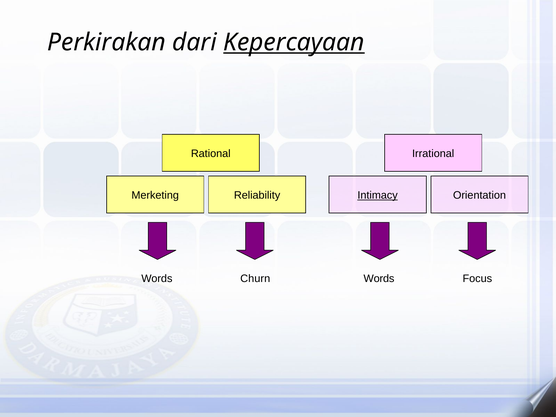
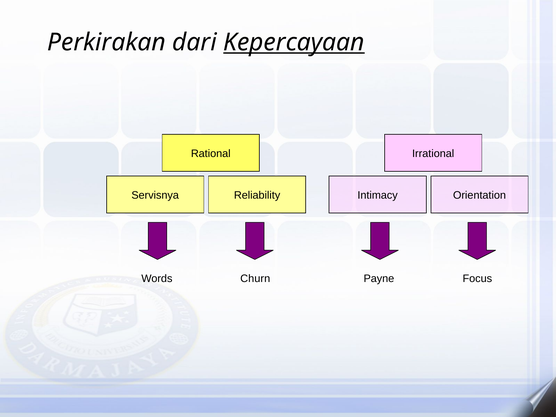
Merketing: Merketing -> Servisnya (155, 195)
Intimacy underline: present -> none (378, 195)
Words: Words -> Payne (379, 279)
